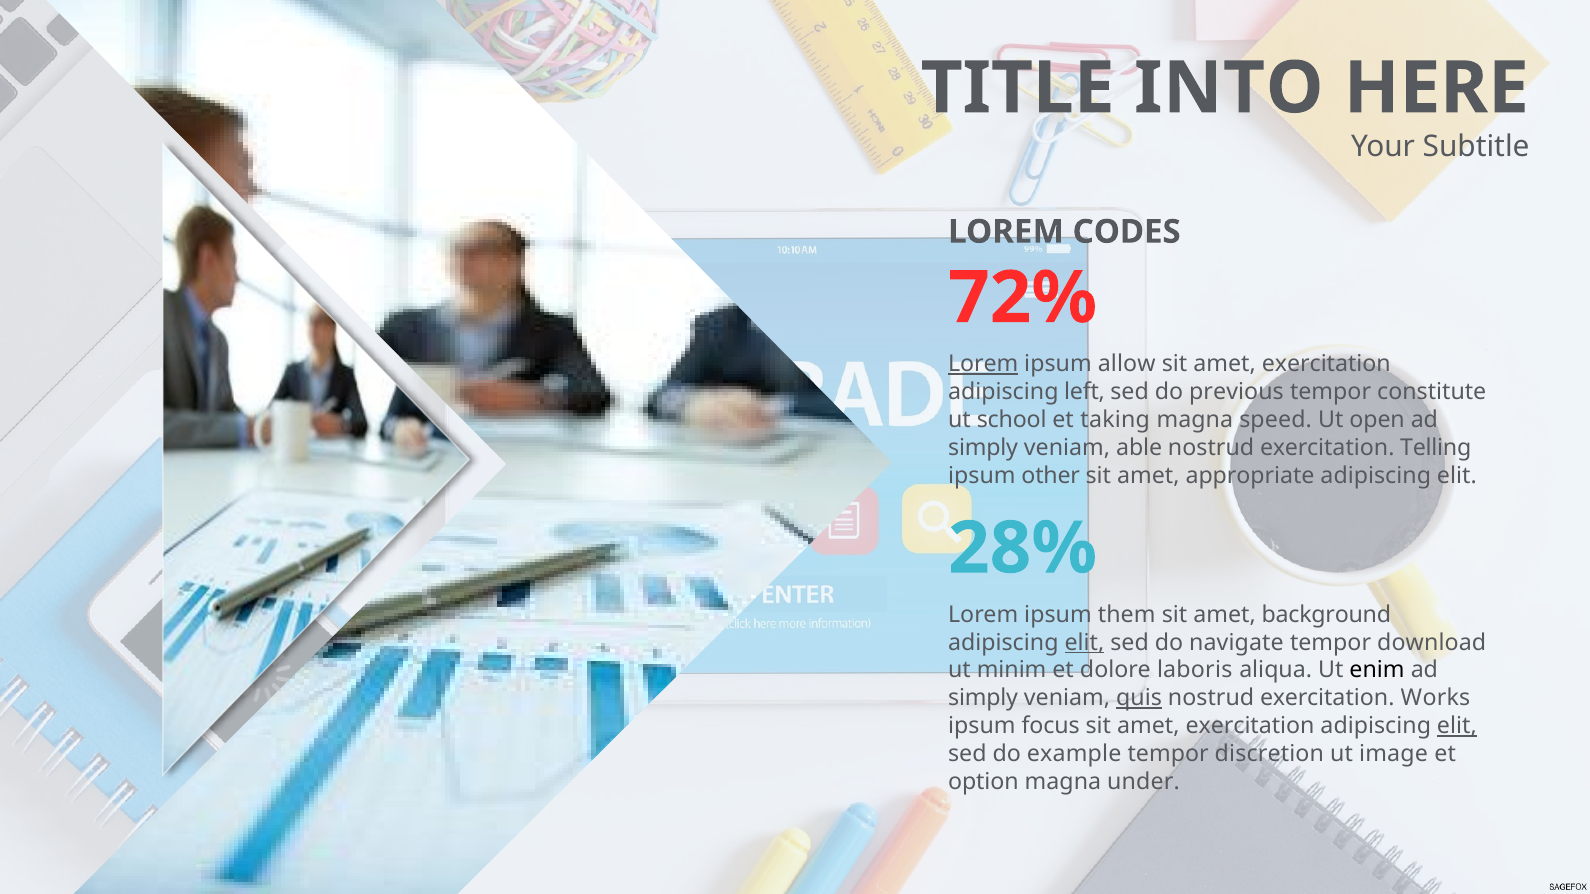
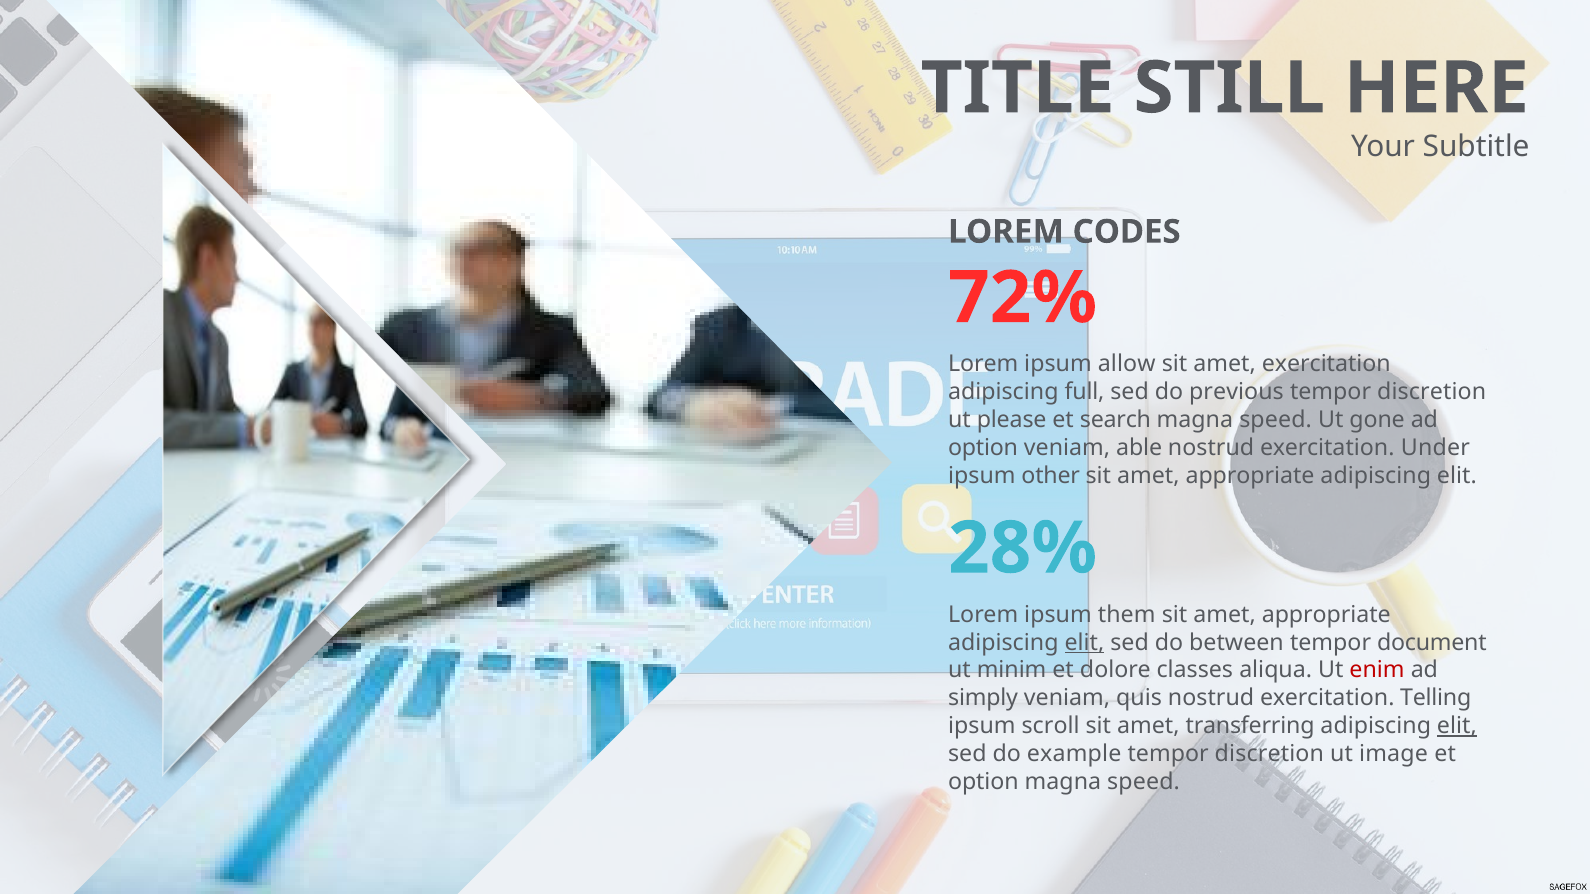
INTO: INTO -> STILL (1229, 88)
Lorem underline: present -> none (983, 364)
left: left -> full (1084, 392)
constitute: constitute -> discretion (1432, 392)
school: school -> please (1012, 420)
taking: taking -> search (1115, 420)
open: open -> gone (1377, 420)
simply: simply -> option (983, 448)
Telling: Telling -> Under (1436, 448)
background: background -> appropriate (1326, 615)
navigate: navigate -> between (1236, 643)
download: download -> document (1432, 643)
laboris: laboris -> classes (1195, 670)
enim colour: black -> red (1377, 670)
quis underline: present -> none (1139, 698)
Works: Works -> Telling (1436, 698)
focus: focus -> scroll (1051, 726)
exercitation: exercitation -> transferring (1250, 726)
under: under -> speed (1144, 782)
